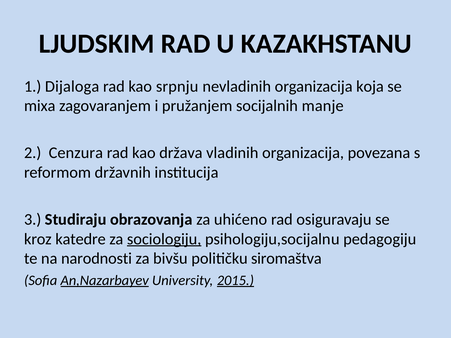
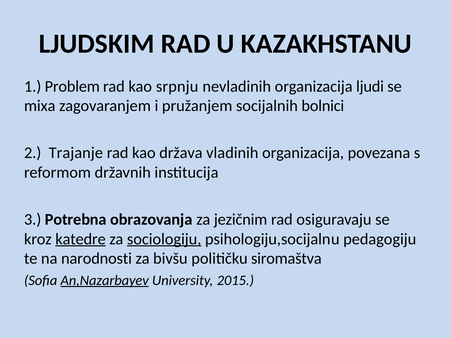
Dijaloga: Dijaloga -> Problem (72, 86)
koja: koja -> ljudi (370, 86)
manje: manje -> bolnici (323, 106)
Cenzura: Cenzura -> Trajanje (76, 153)
Studiraju: Studiraju -> Potrebna (76, 220)
uhićeno: uhićeno -> jezičnim (241, 220)
katedre underline: none -> present (81, 239)
2015 underline: present -> none (235, 280)
